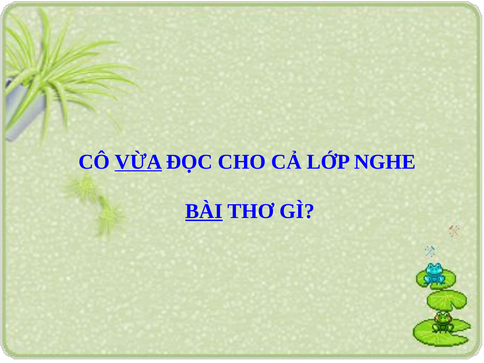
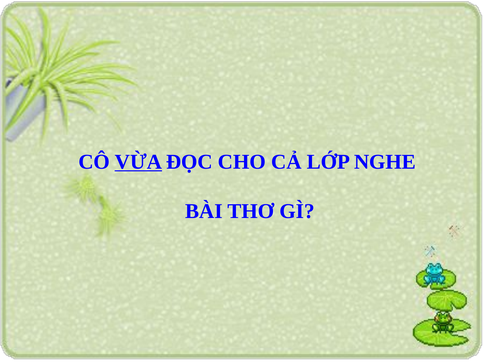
BÀI underline: present -> none (204, 211)
